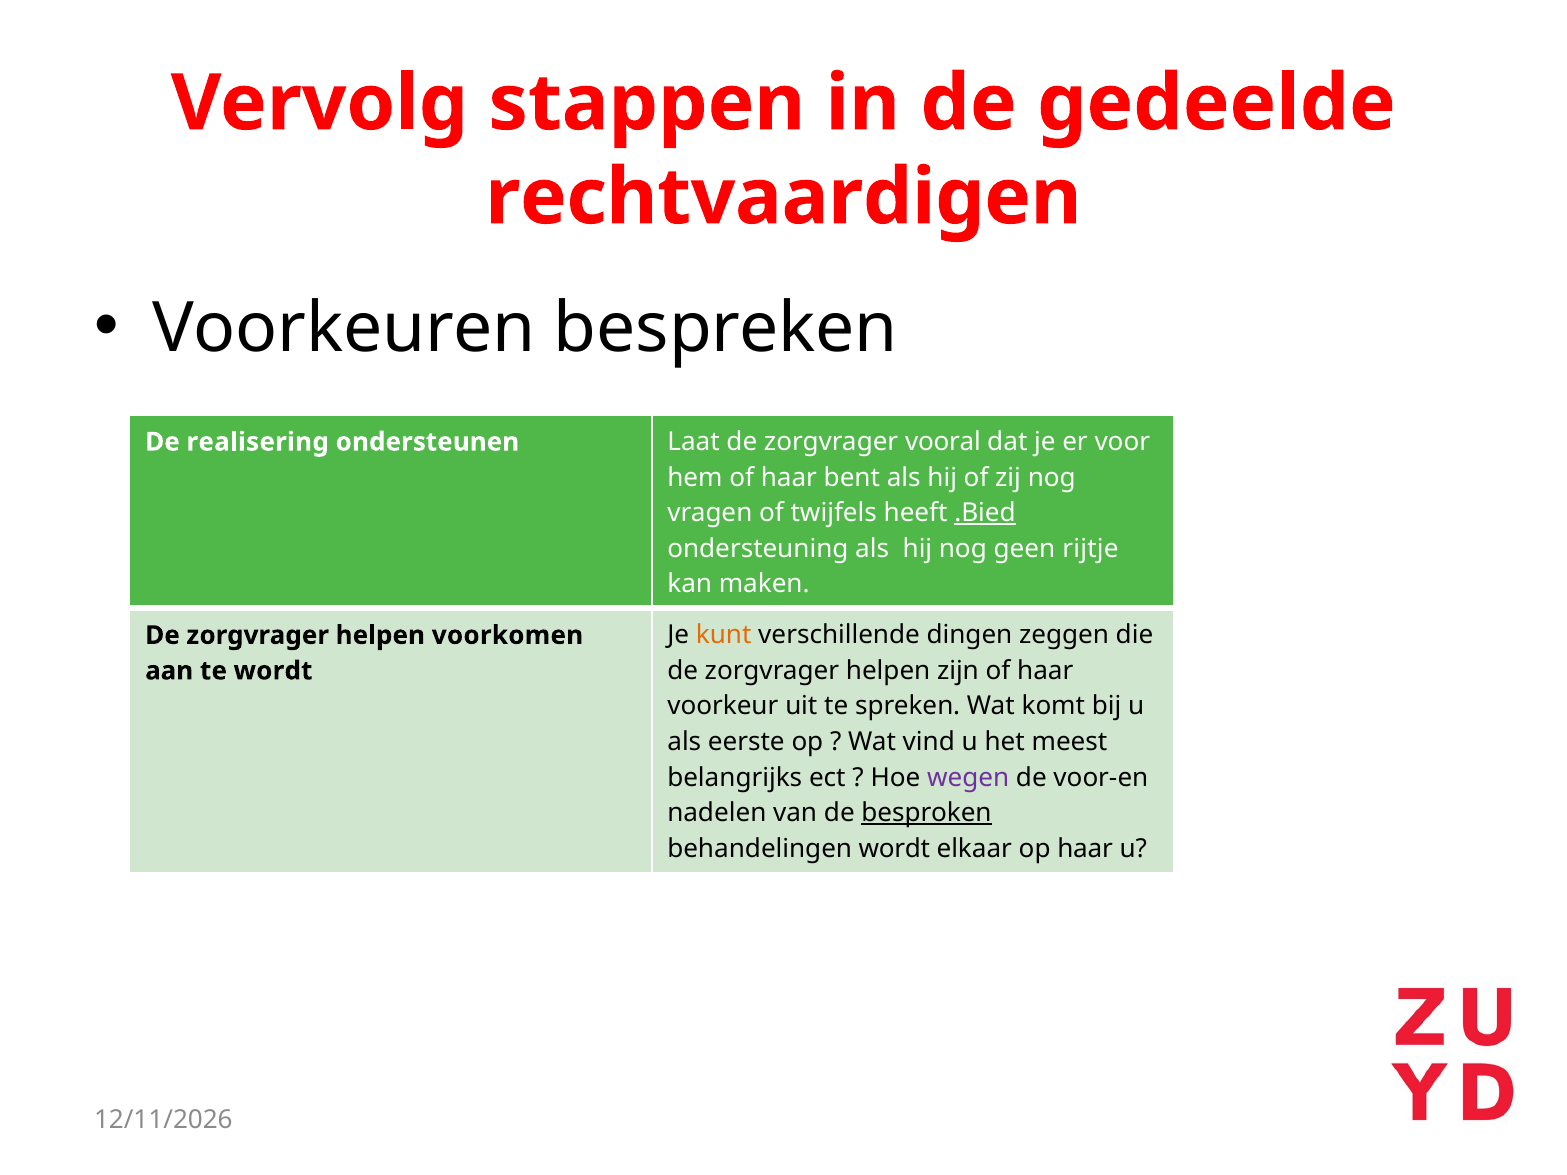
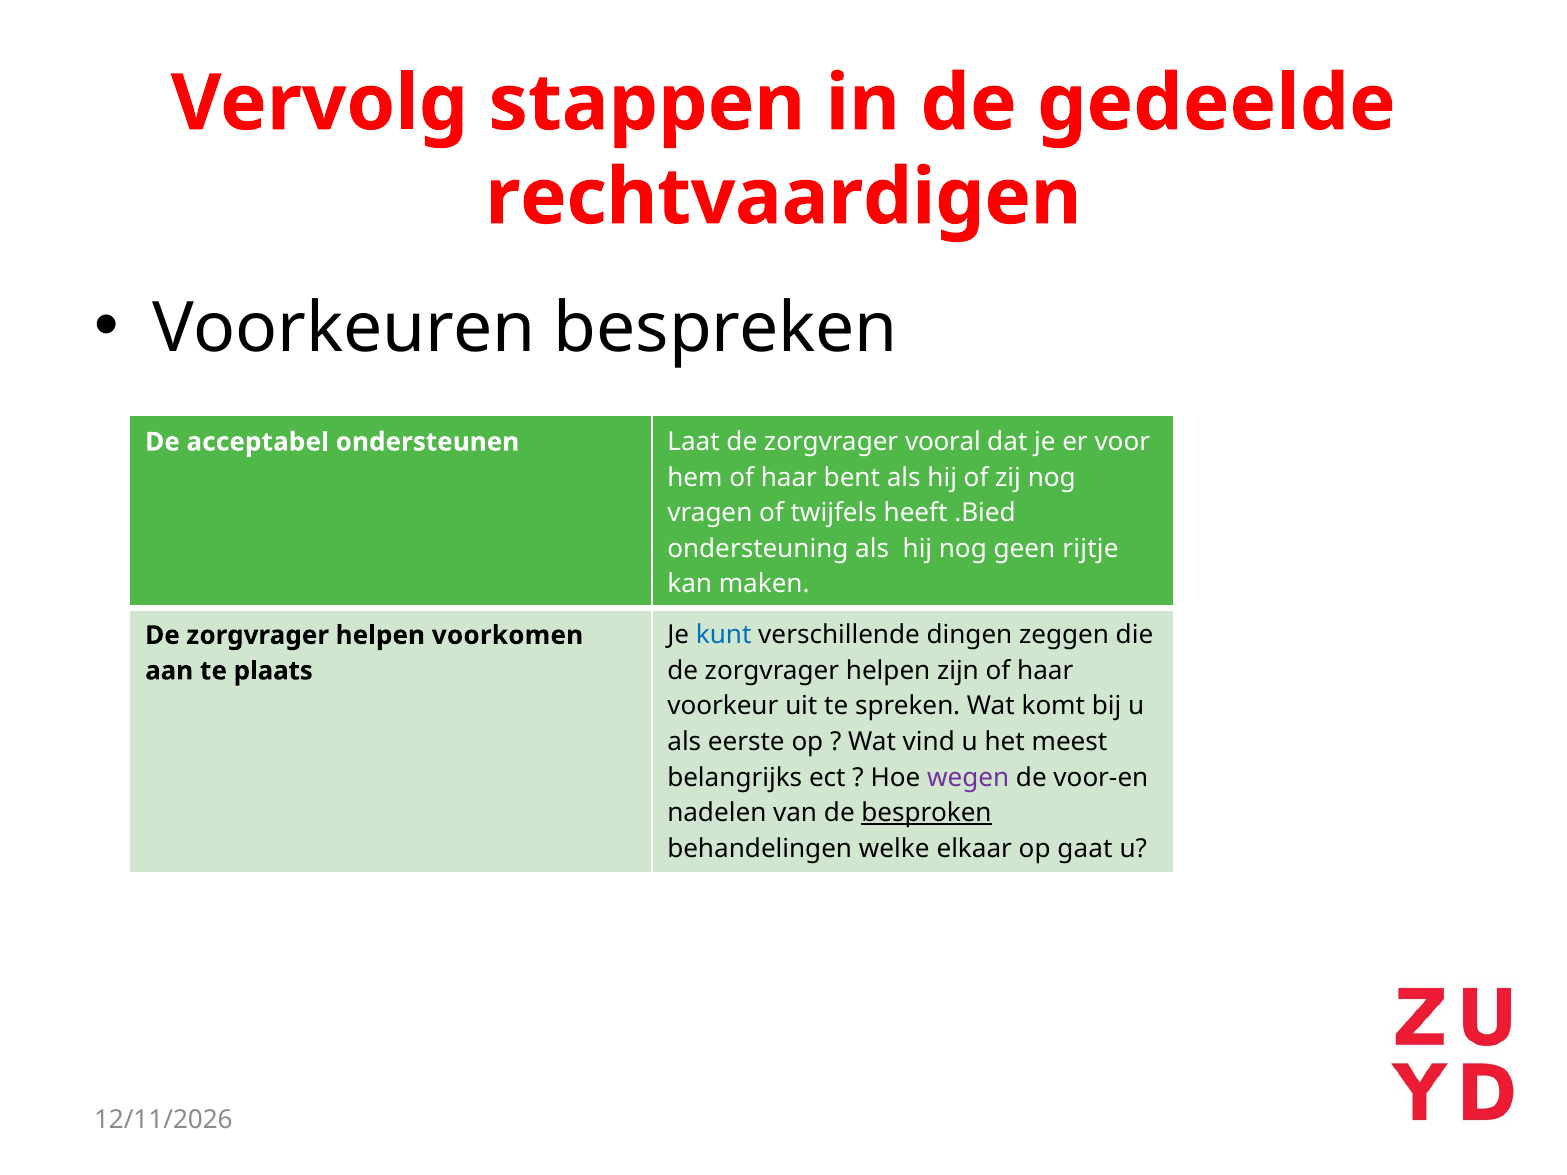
realisering: realisering -> acceptabel (258, 442)
.Bied underline: present -> none (985, 513)
kunt colour: orange -> blue (724, 635)
te wordt: wordt -> plaats (273, 671)
behandelingen wordt: wordt -> welke (894, 849)
op haar: haar -> gaat (1085, 849)
